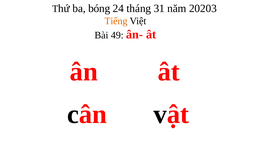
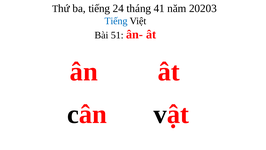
ba bóng: bóng -> tiếng (99, 8)
31: 31 -> 41 (159, 8)
Tiếng colour: orange -> blue (116, 21)
49: 49 -> 51 (117, 35)
